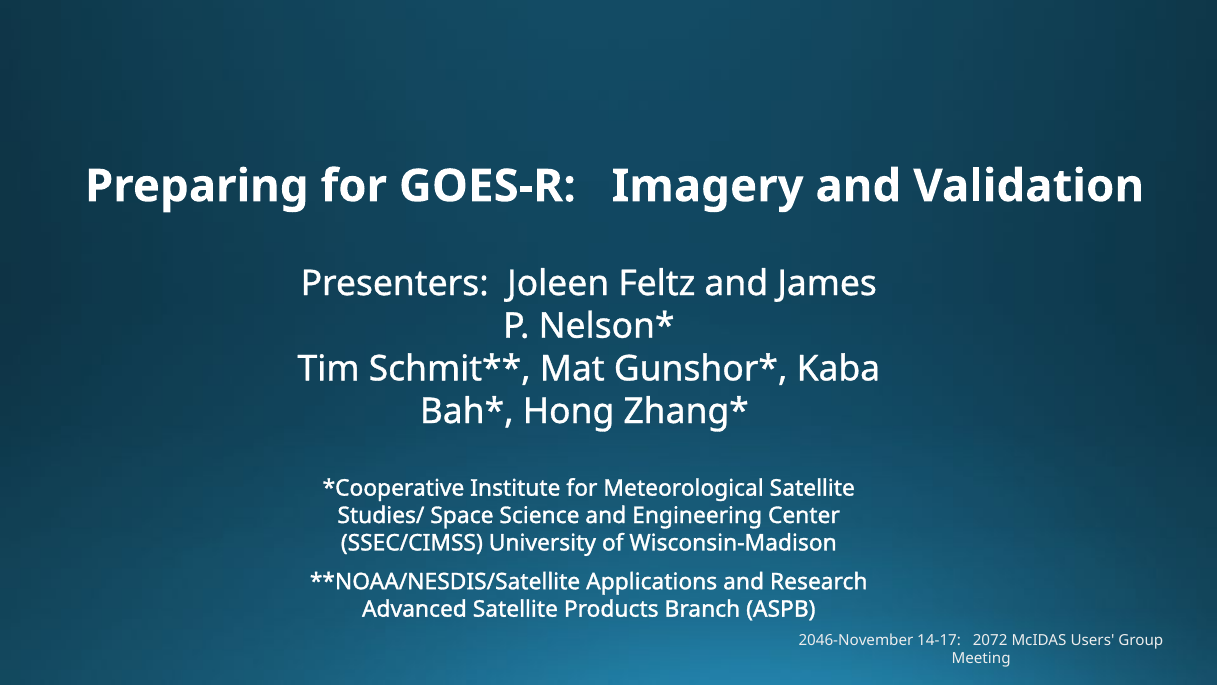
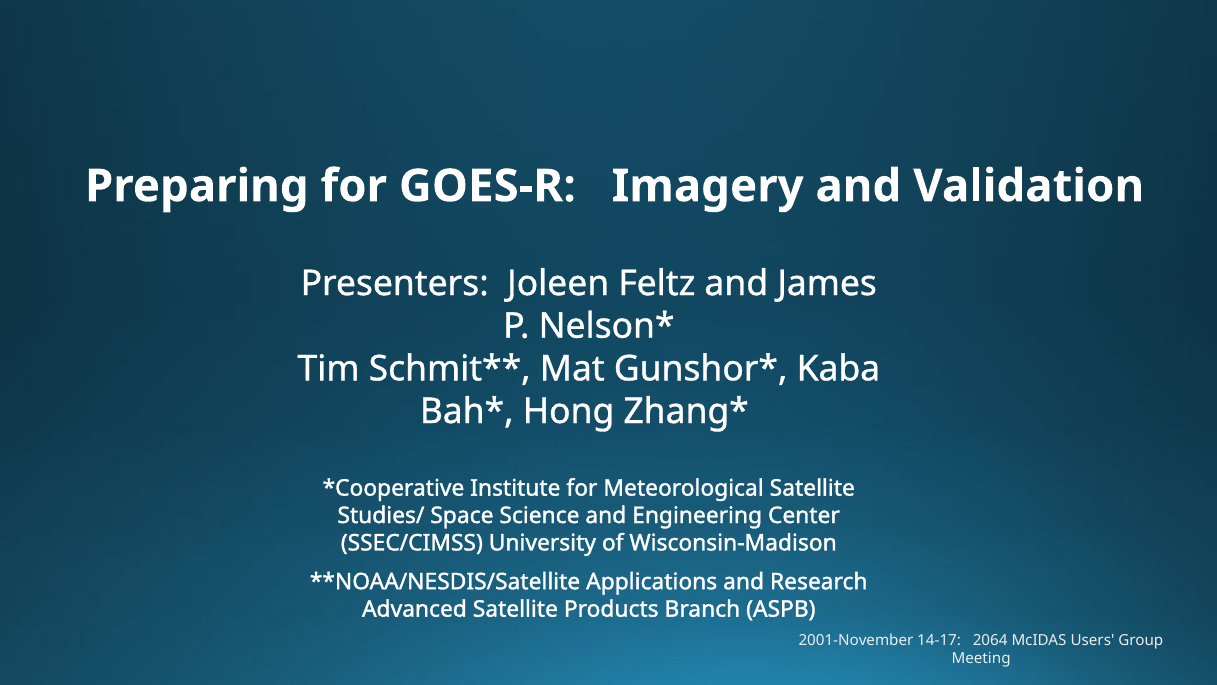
2046-November: 2046-November -> 2001-November (856, 640)
2072: 2072 -> 2064 (990, 640)
